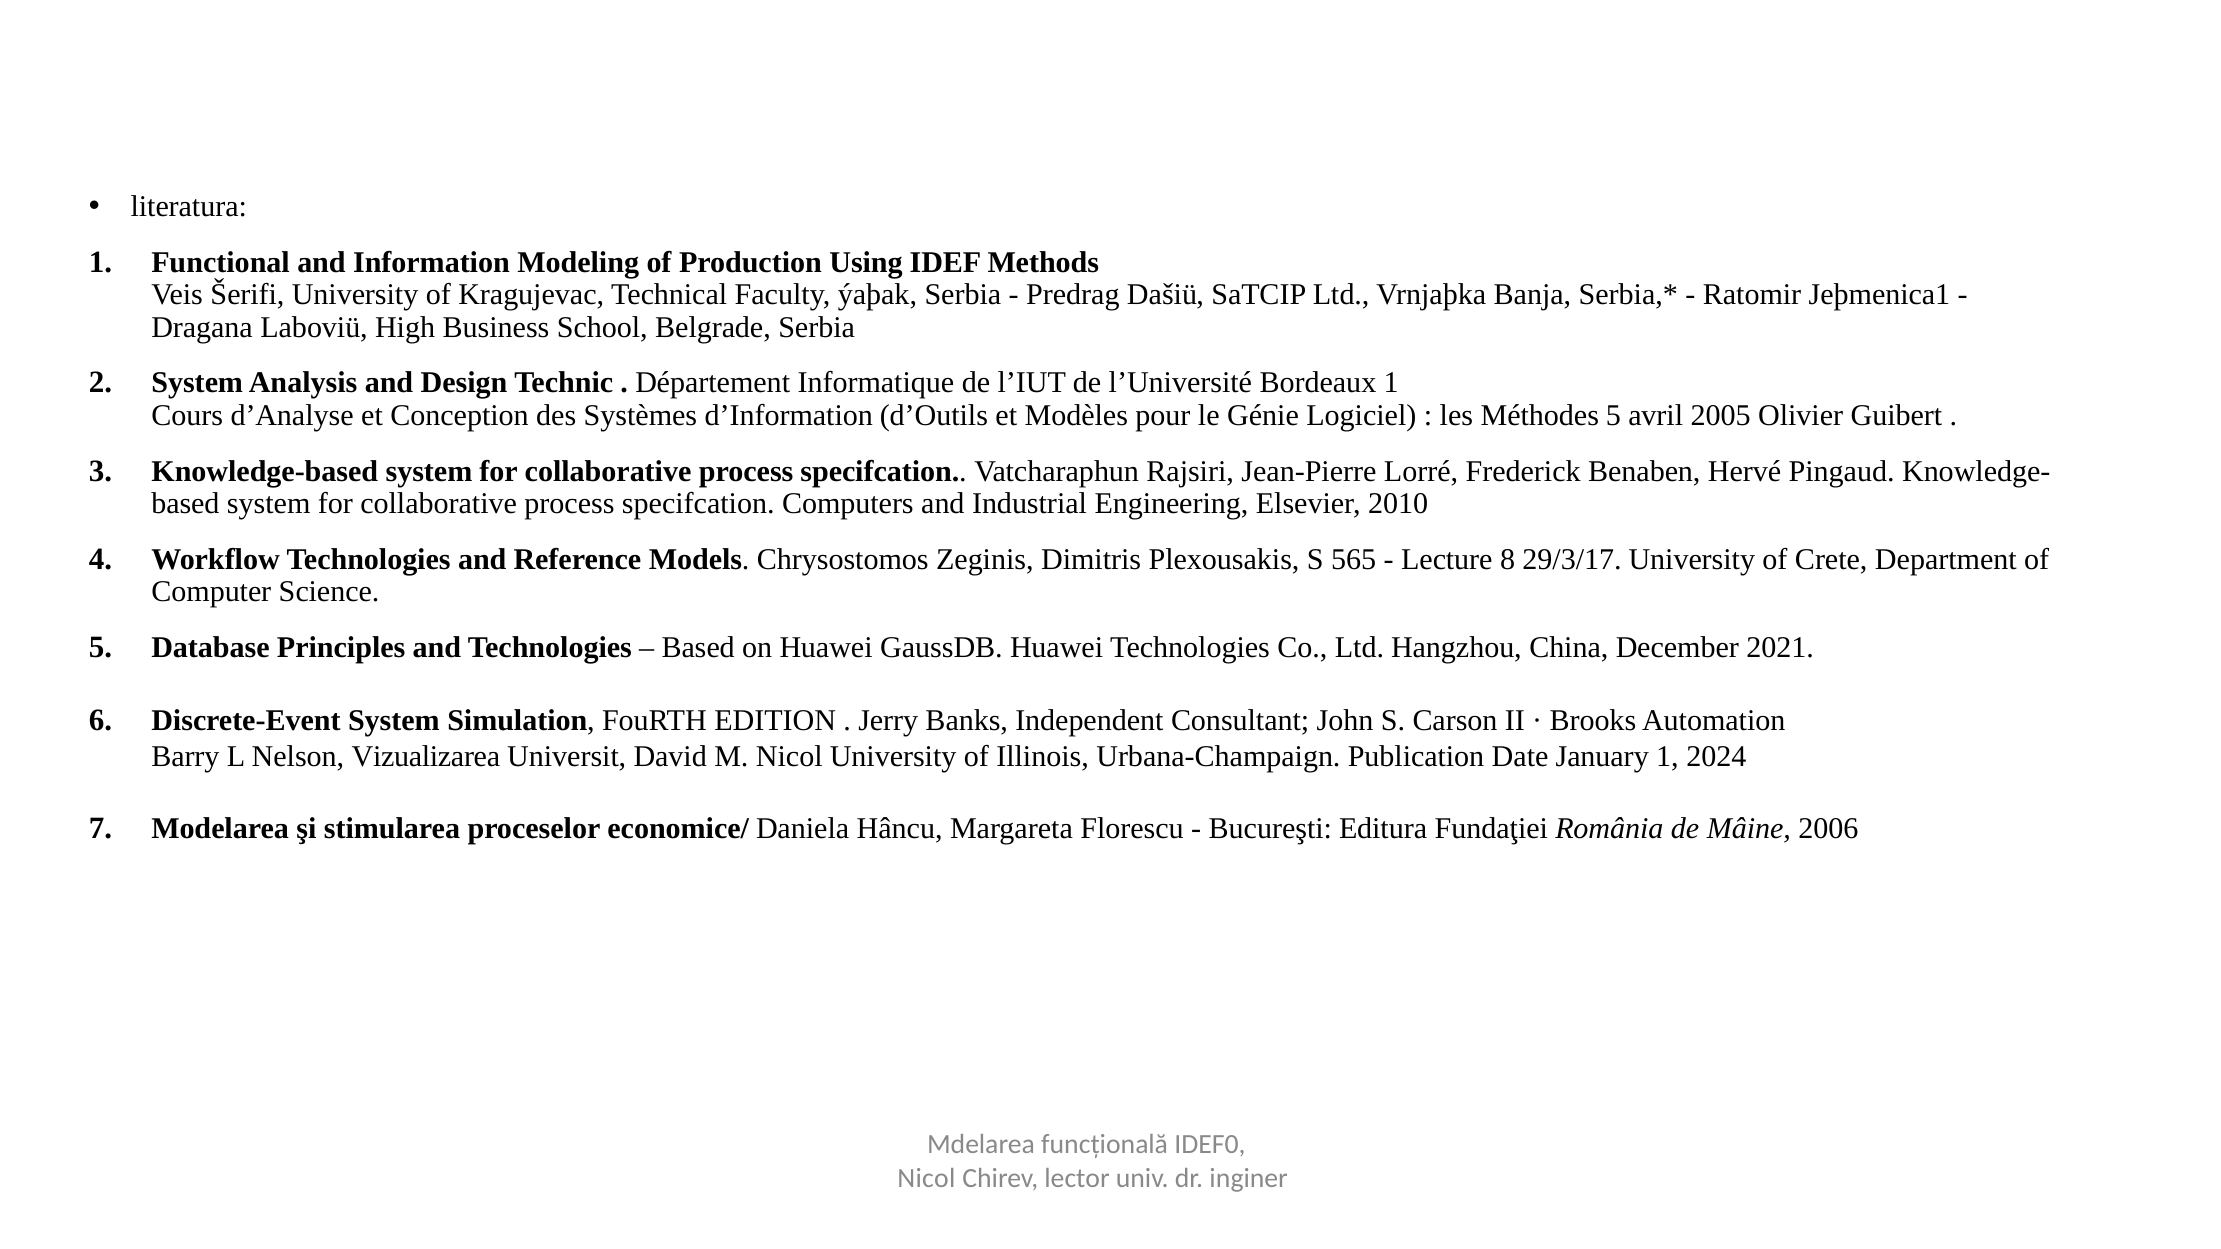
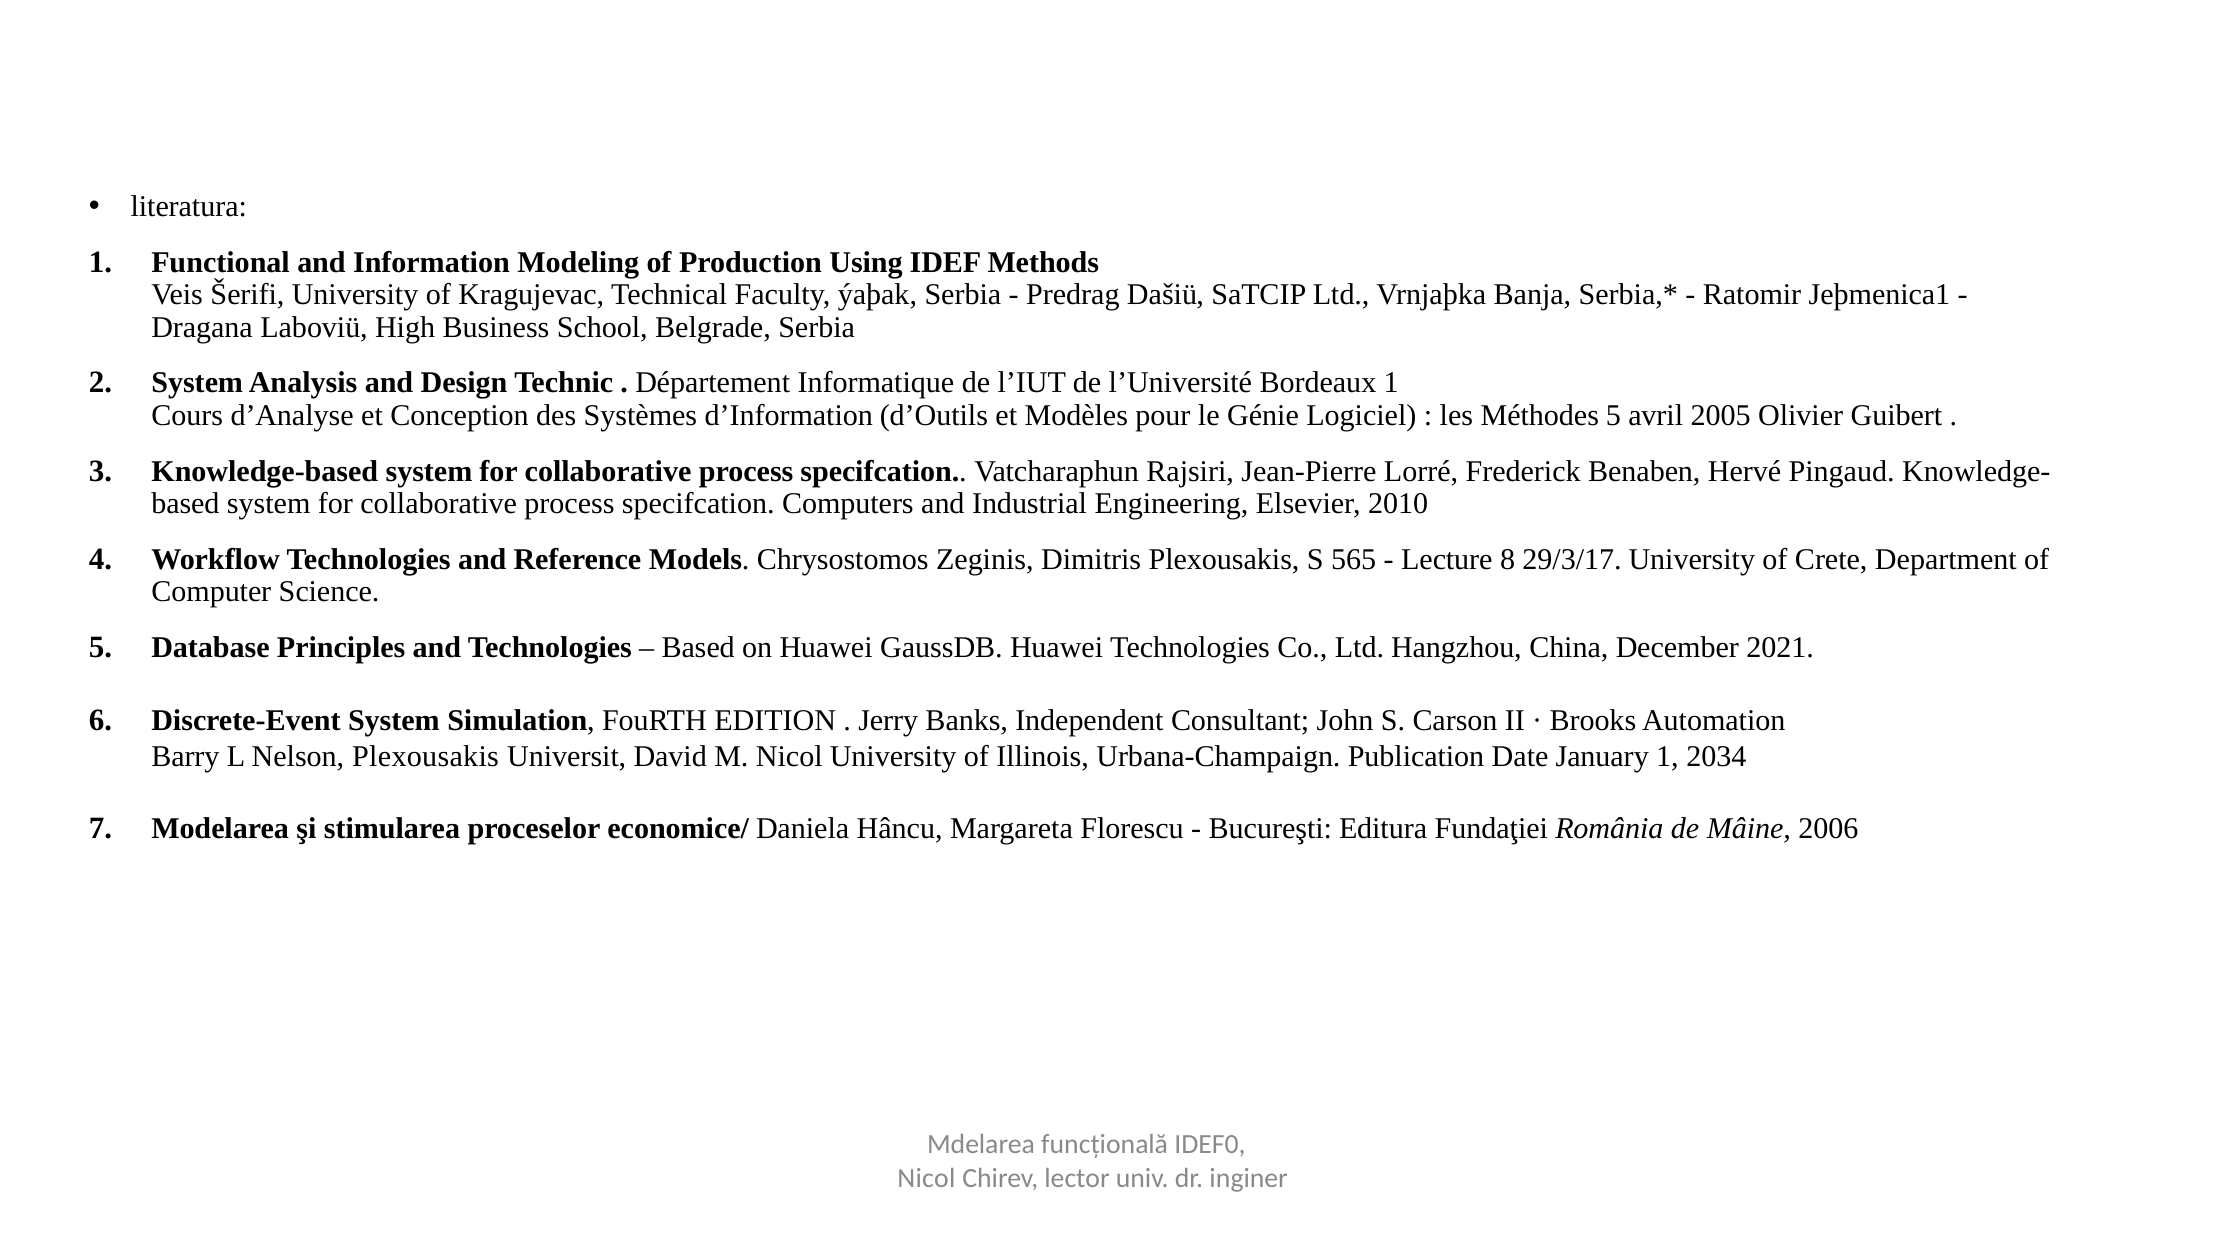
Nelson Vizualizarea: Vizualizarea -> Plexousakis (426, 757)
2024: 2024 -> 2034 (1716, 757)
